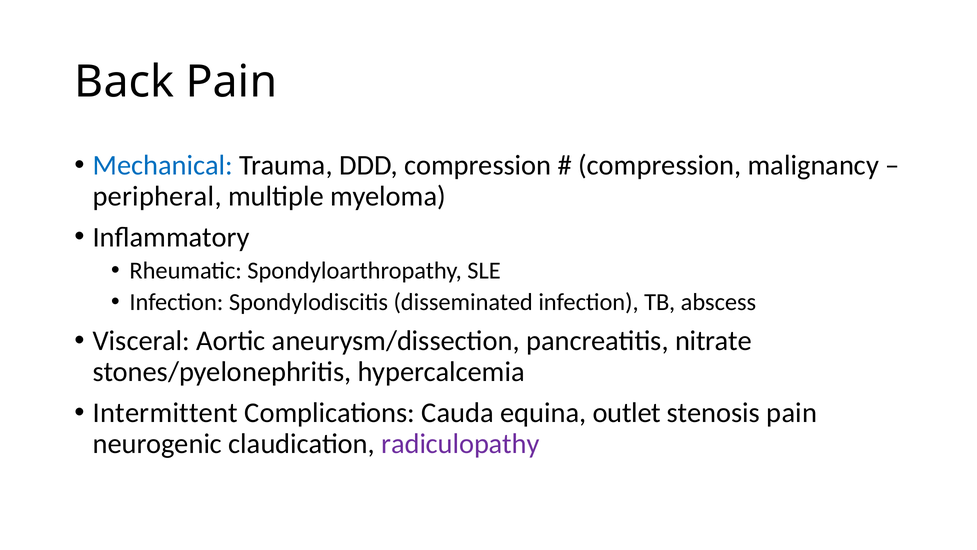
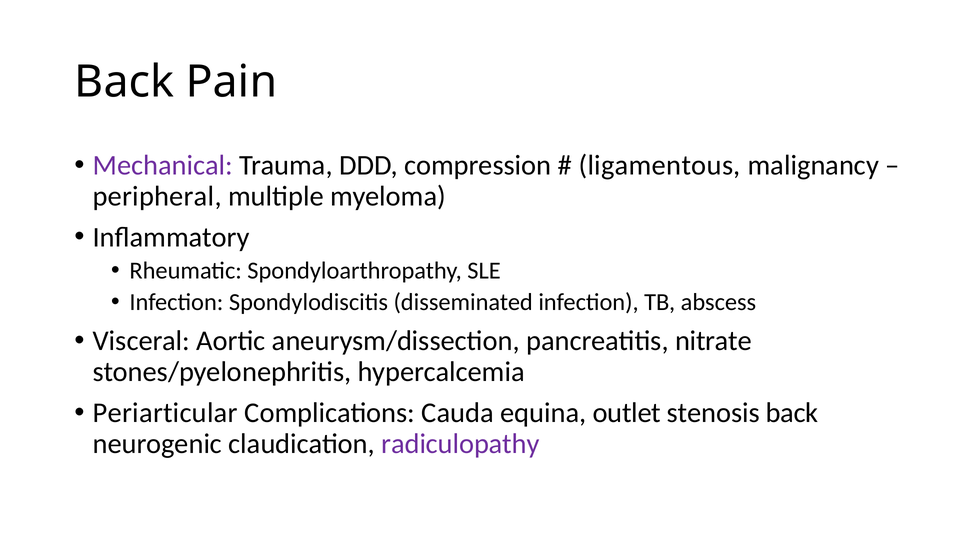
Mechanical colour: blue -> purple (163, 165)
compression: compression -> ligamentous (660, 165)
Intermittent: Intermittent -> Periarticular (165, 413)
stenosis pain: pain -> back (792, 413)
